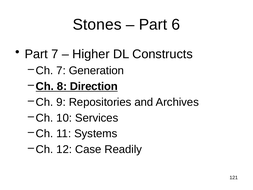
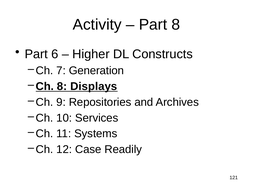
Stones: Stones -> Activity (97, 24)
Part 6: 6 -> 8 (176, 24)
Part 7: 7 -> 6 (55, 54)
Direction: Direction -> Displays (94, 86)
